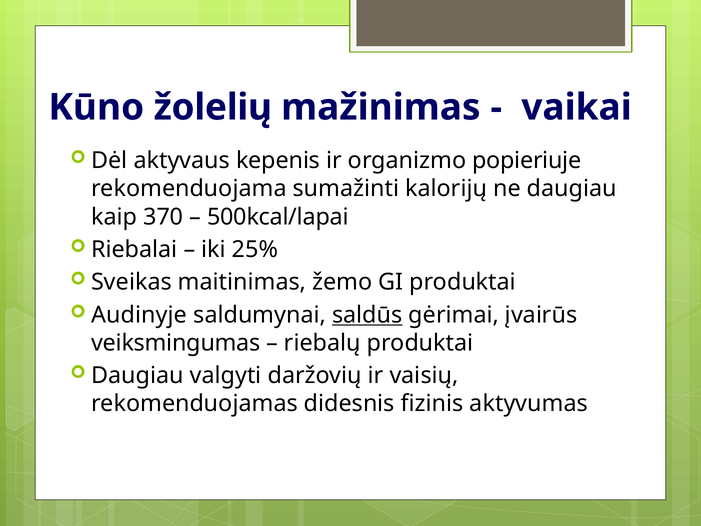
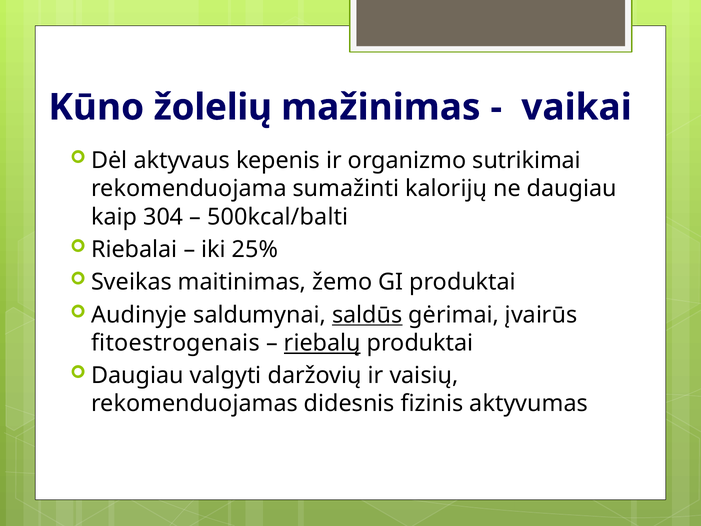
popieriuje: popieriuje -> sutrikimai (527, 161)
370: 370 -> 304 (163, 217)
500kcal/lapai: 500kcal/lapai -> 500kcal/balti (278, 217)
veiksmingumas: veiksmingumas -> fitoestrogenais (176, 343)
riebalų underline: none -> present (322, 343)
